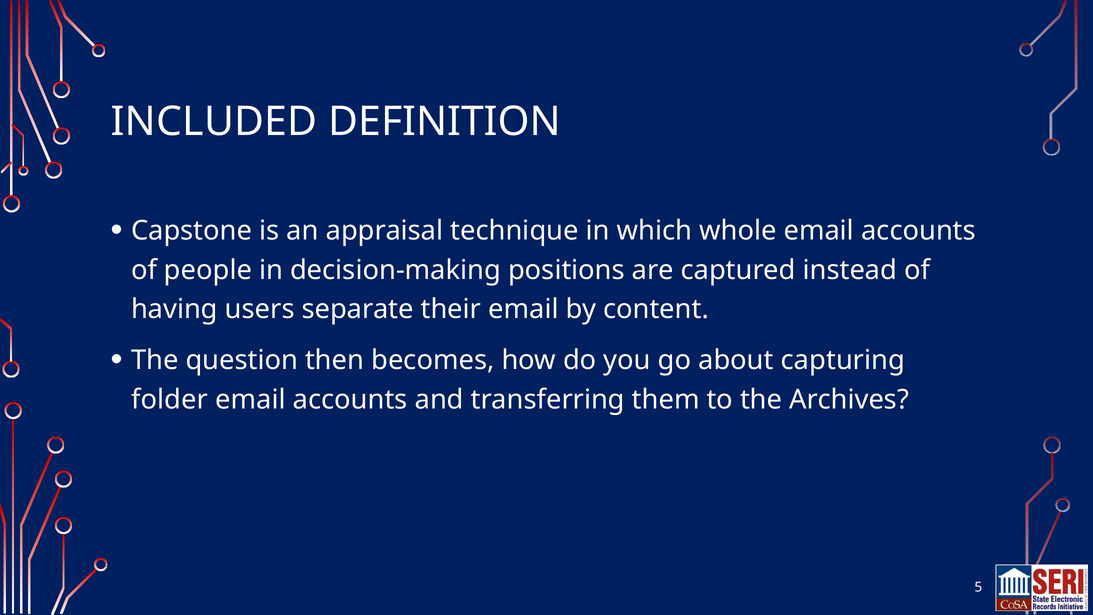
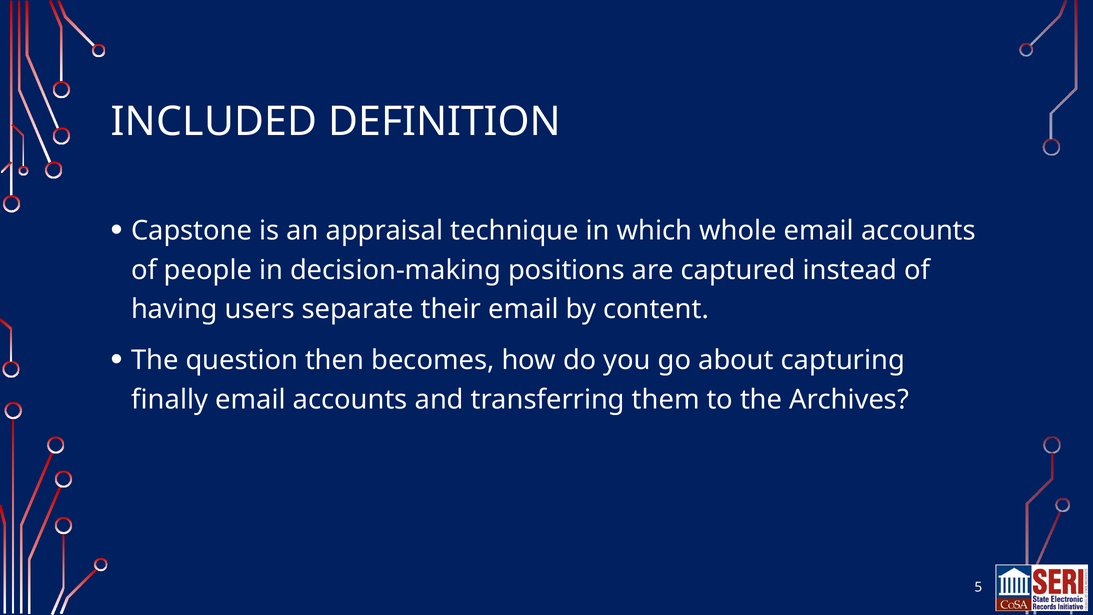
folder: folder -> finally (170, 399)
